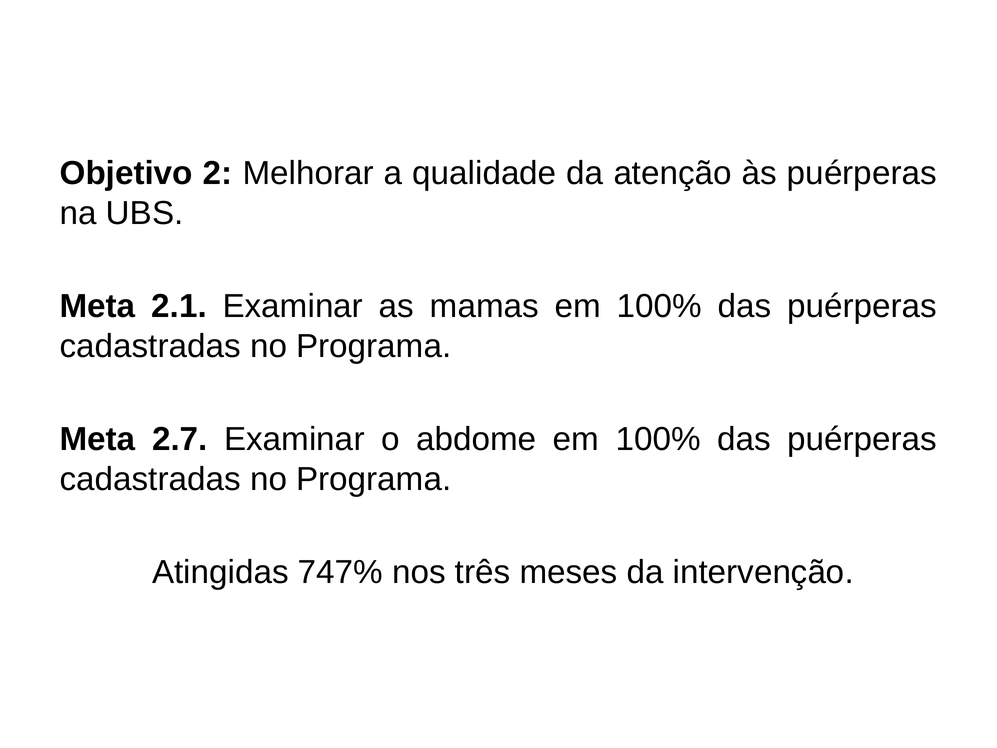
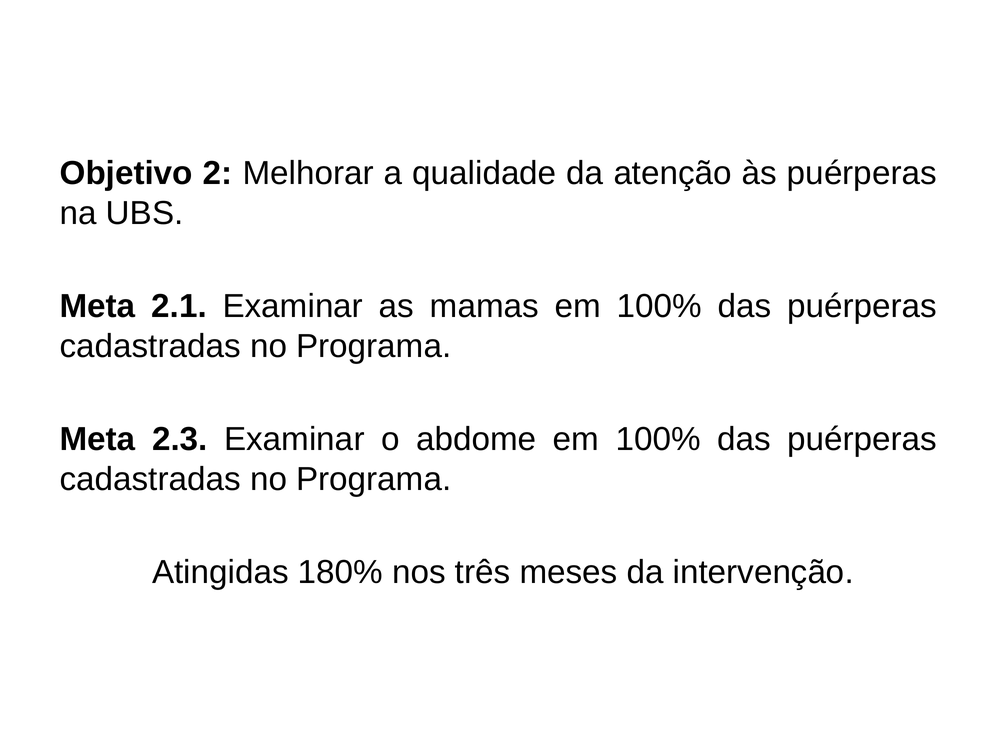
2.7: 2.7 -> 2.3 (180, 439)
747%: 747% -> 180% (340, 572)
